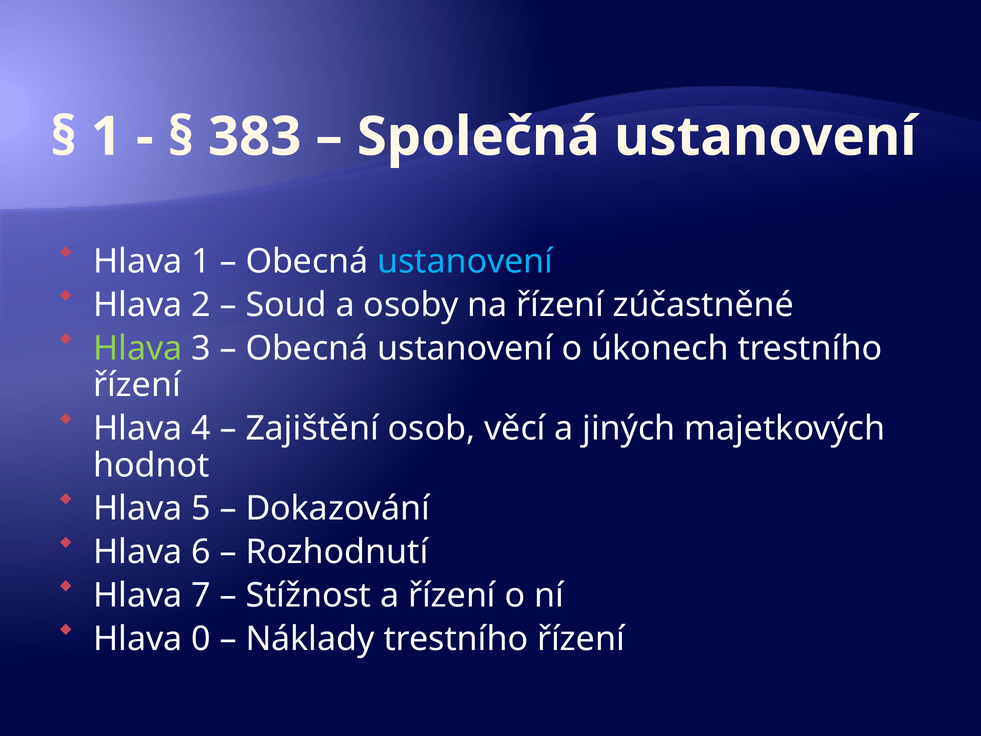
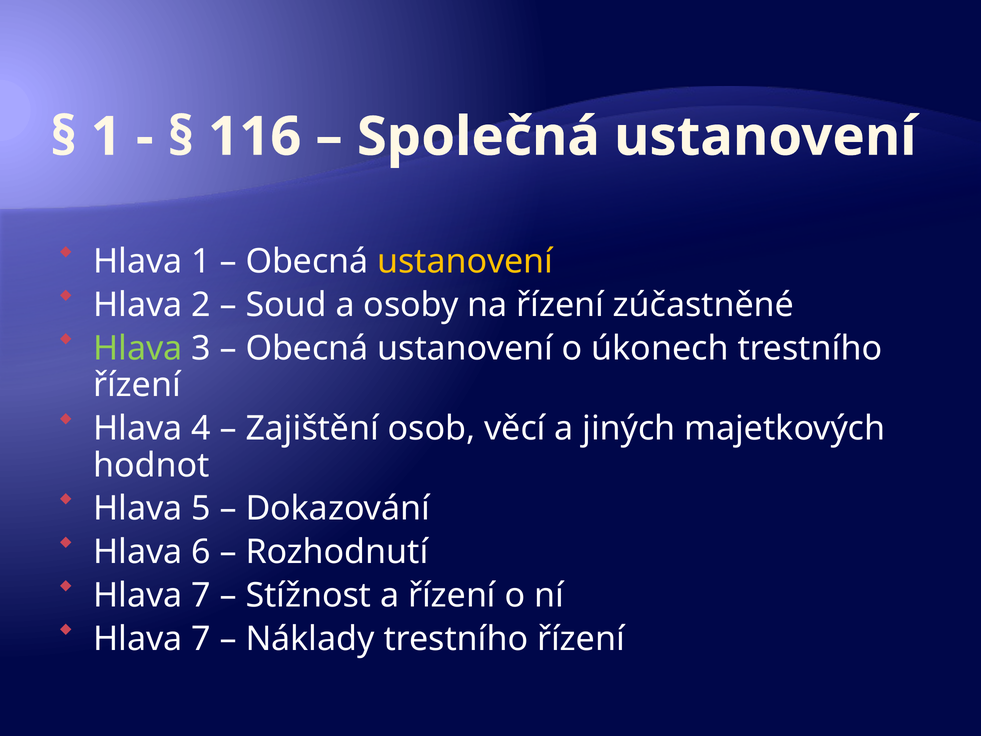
383: 383 -> 116 (255, 137)
ustanovení colour: light blue -> yellow (465, 262)
0: 0 -> 7 (201, 639)
